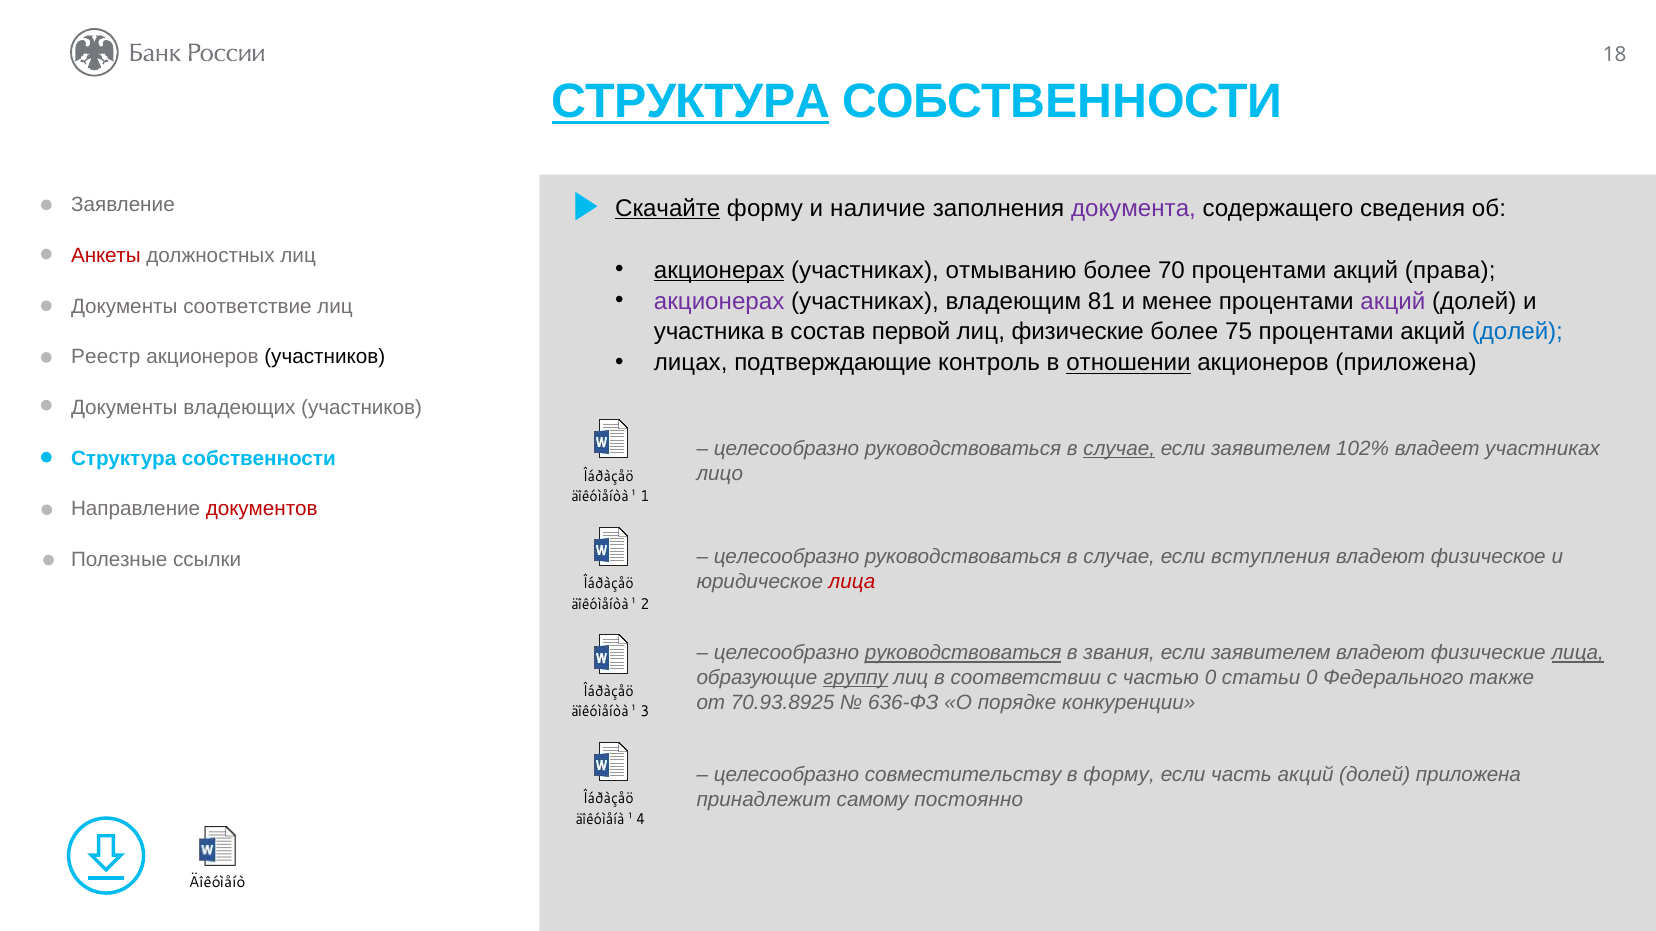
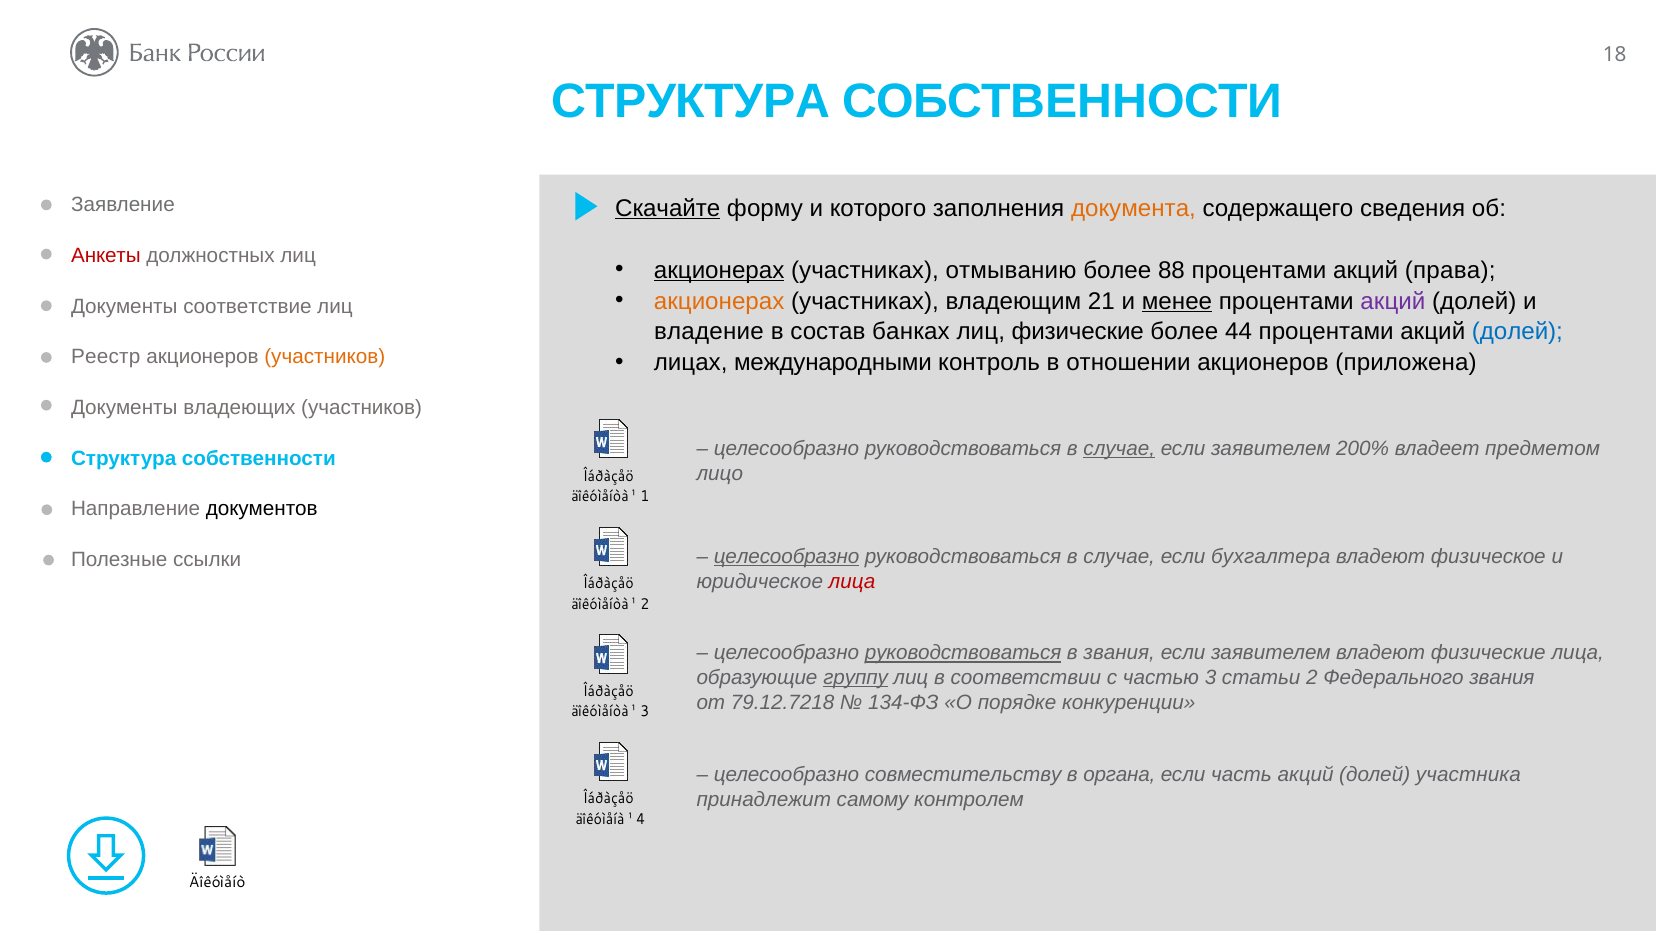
СТРУКТУРА underline: present -> none (691, 101)
наличие: наличие -> которого (878, 208)
документа colour: purple -> orange (1134, 208)
70: 70 -> 88 (1171, 270)
акционерах colour: purple -> orange (719, 301)
81: 81 -> 21 (1101, 301)
менее underline: none -> present (1177, 301)
участника: участника -> владение (709, 332)
первой: первой -> банках (911, 332)
75: 75 -> 44 (1239, 332)
участников colour: black -> orange (325, 357)
подтверждающие: подтверждающие -> международными (833, 363)
отношении underline: present -> none (1128, 363)
102%: 102% -> 200% (1363, 449)
владеет участниках: участниках -> предметом (1543, 449)
документов colour: red -> black (262, 509)
целесообразно underline: none -> present (787, 557)
вступления: вступления -> бухгалтера (1271, 557)
лица underline: present -> none (1578, 653)
частью 0: 0 -> 3 (1211, 678)
статьи 0: 0 -> 2 (1312, 678)
Федерального также: также -> звания (1502, 678)
70.93.8925: 70.93.8925 -> 79.12.7218 (783, 703)
636-ФЗ: 636-ФЗ -> 134-ФЗ (903, 703)
в форму: форму -> органа (1119, 775)
долей приложена: приложена -> участника (1468, 775)
постоянно: постоянно -> контролем (969, 800)
